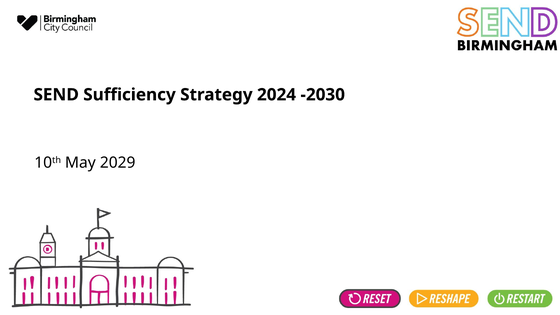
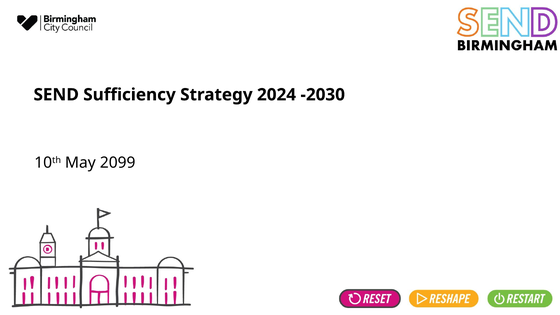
2029: 2029 -> 2099 (118, 163)
